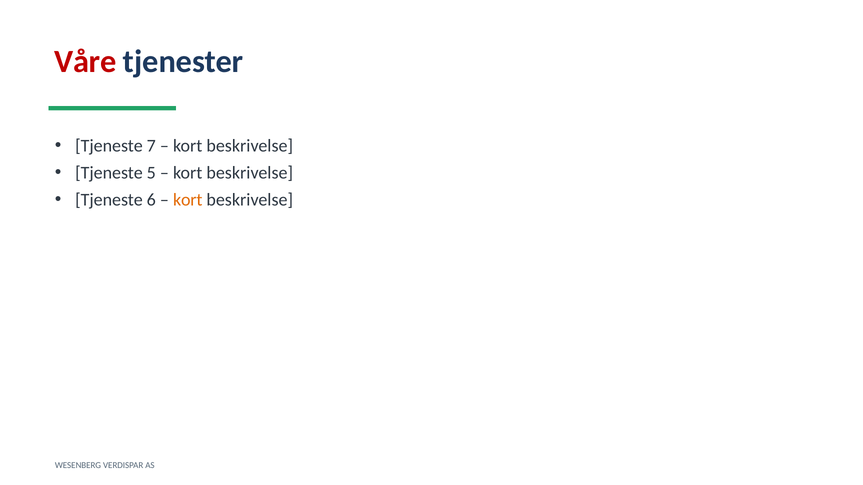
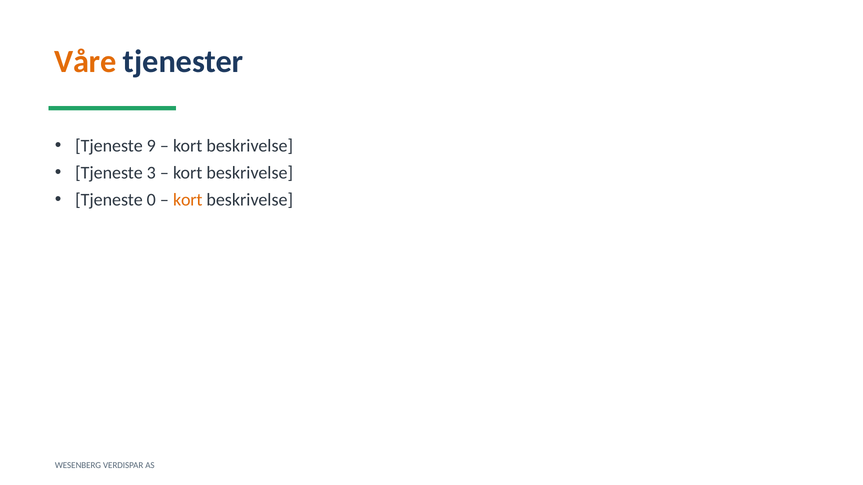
Våre colour: red -> orange (85, 62)
7: 7 -> 9 (151, 146)
5: 5 -> 3 (151, 173)
6: 6 -> 0 (151, 200)
